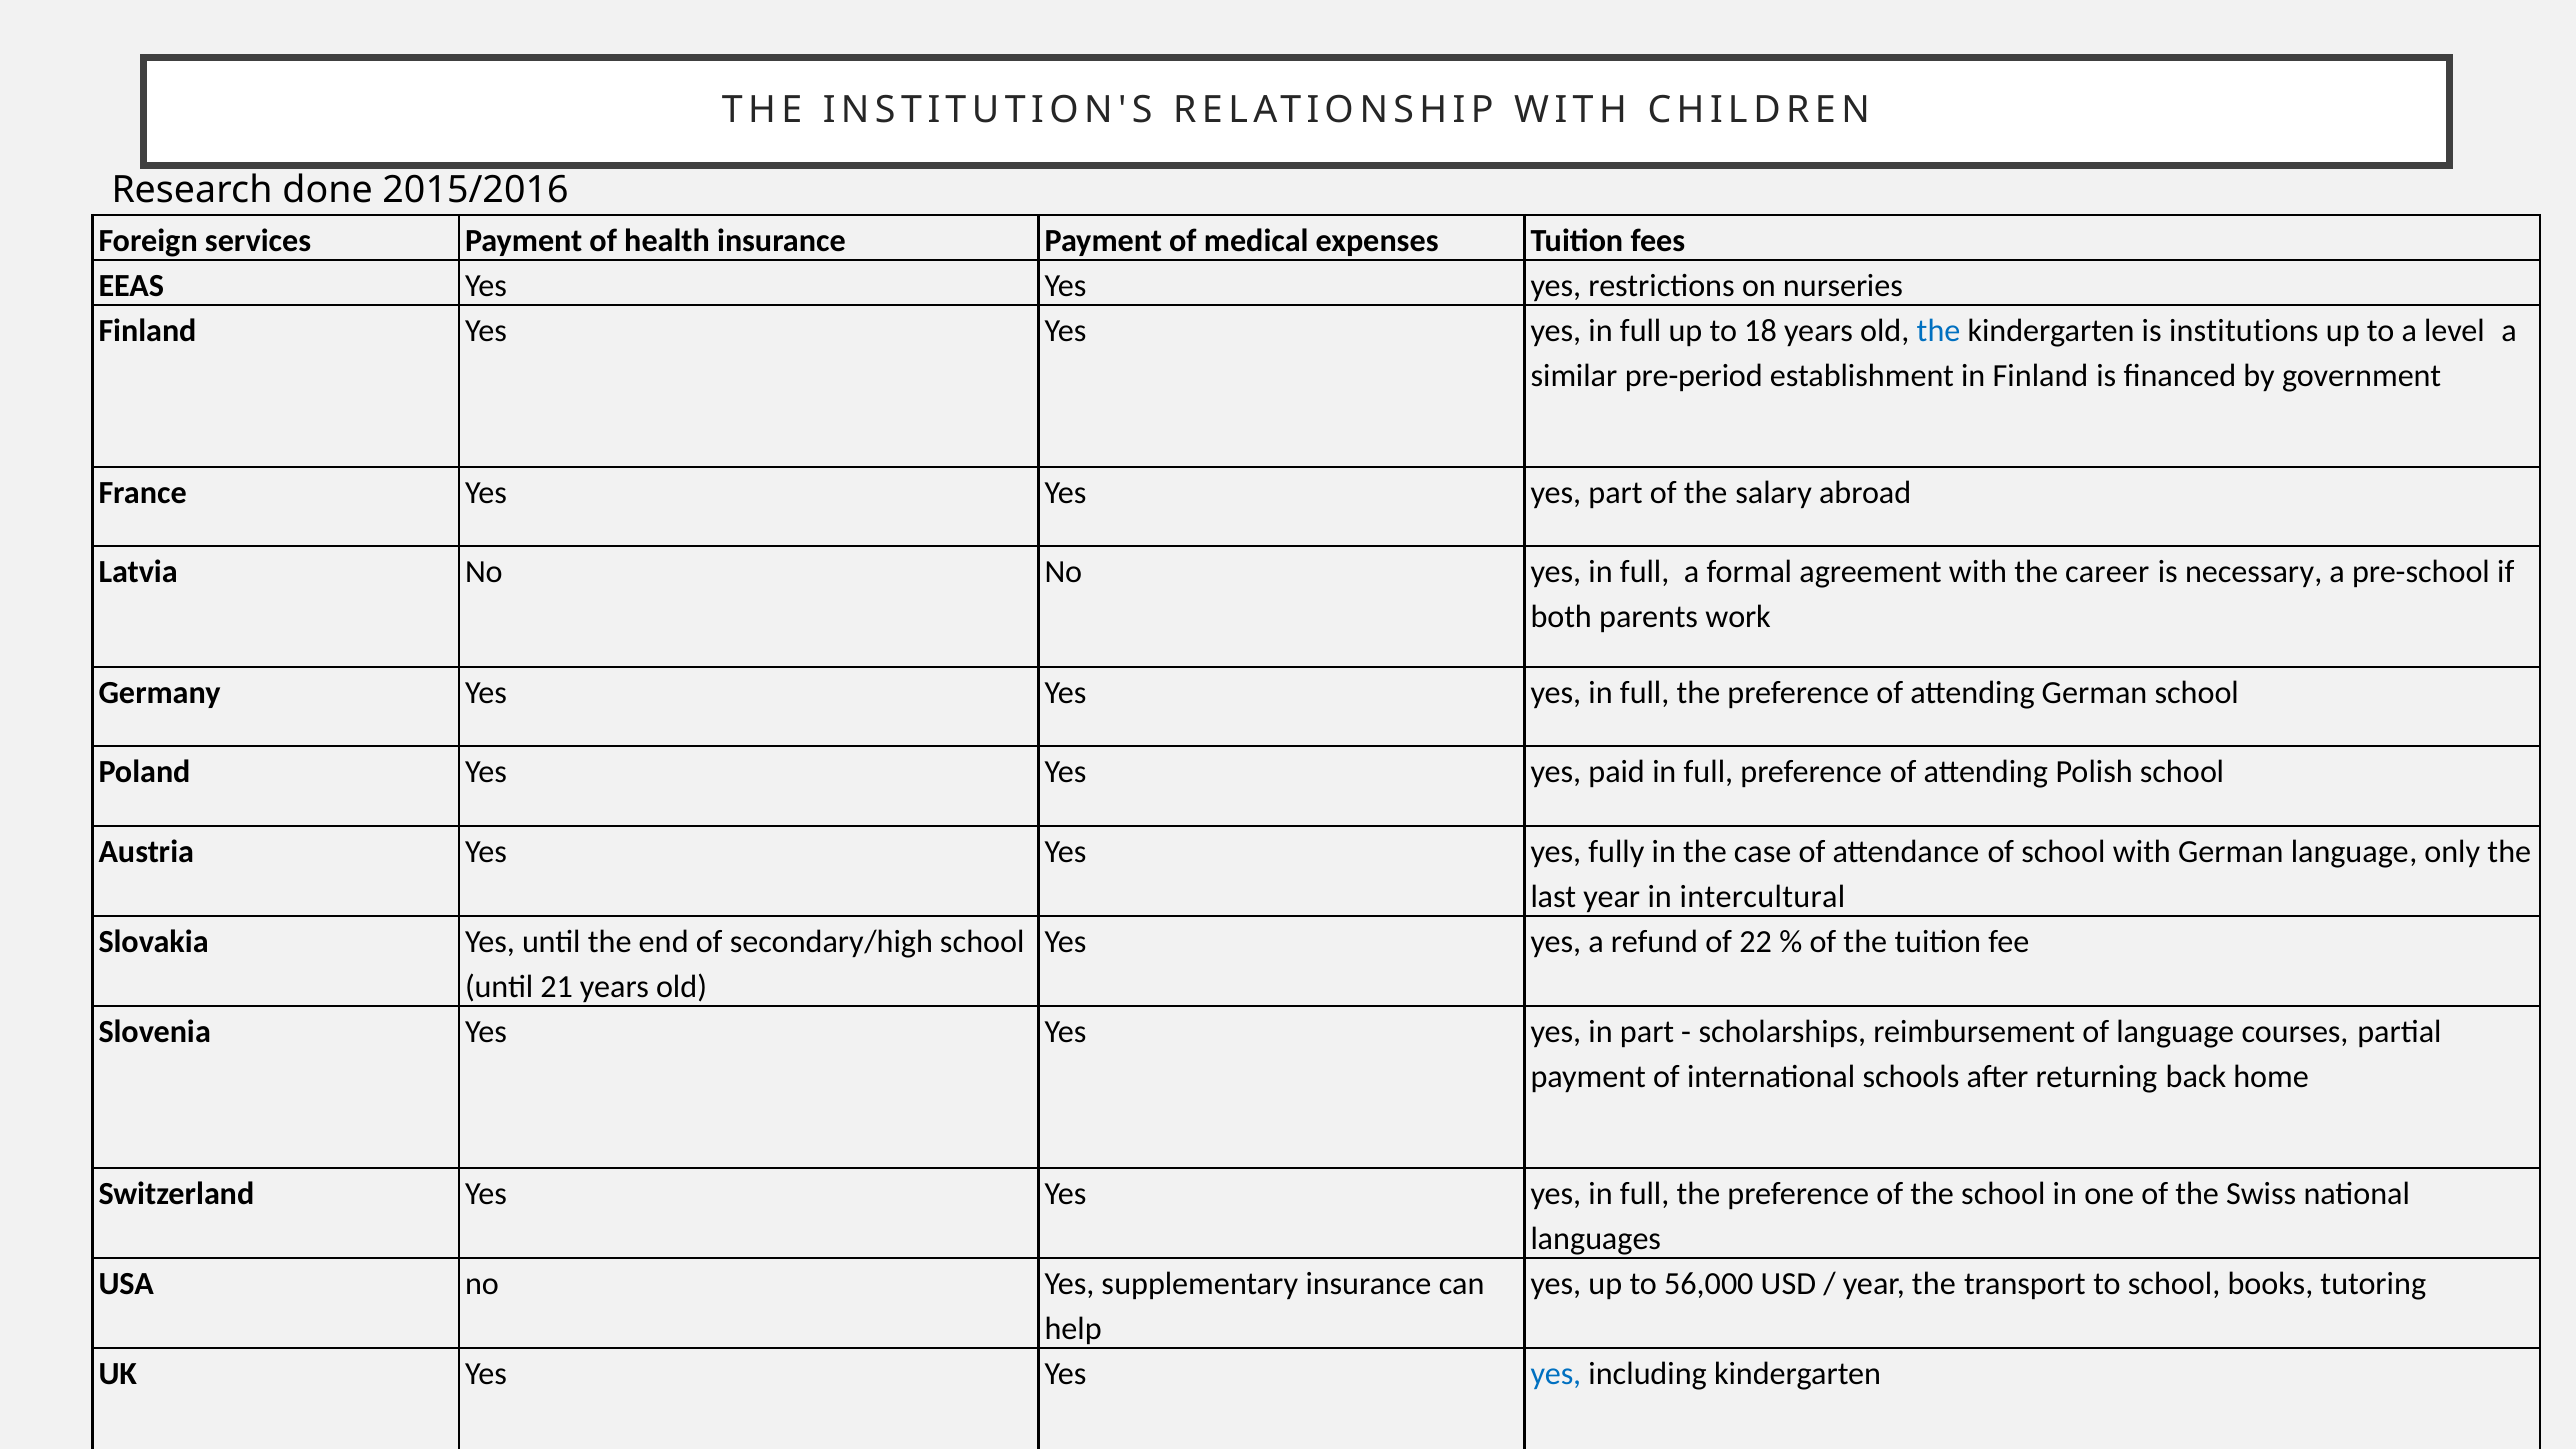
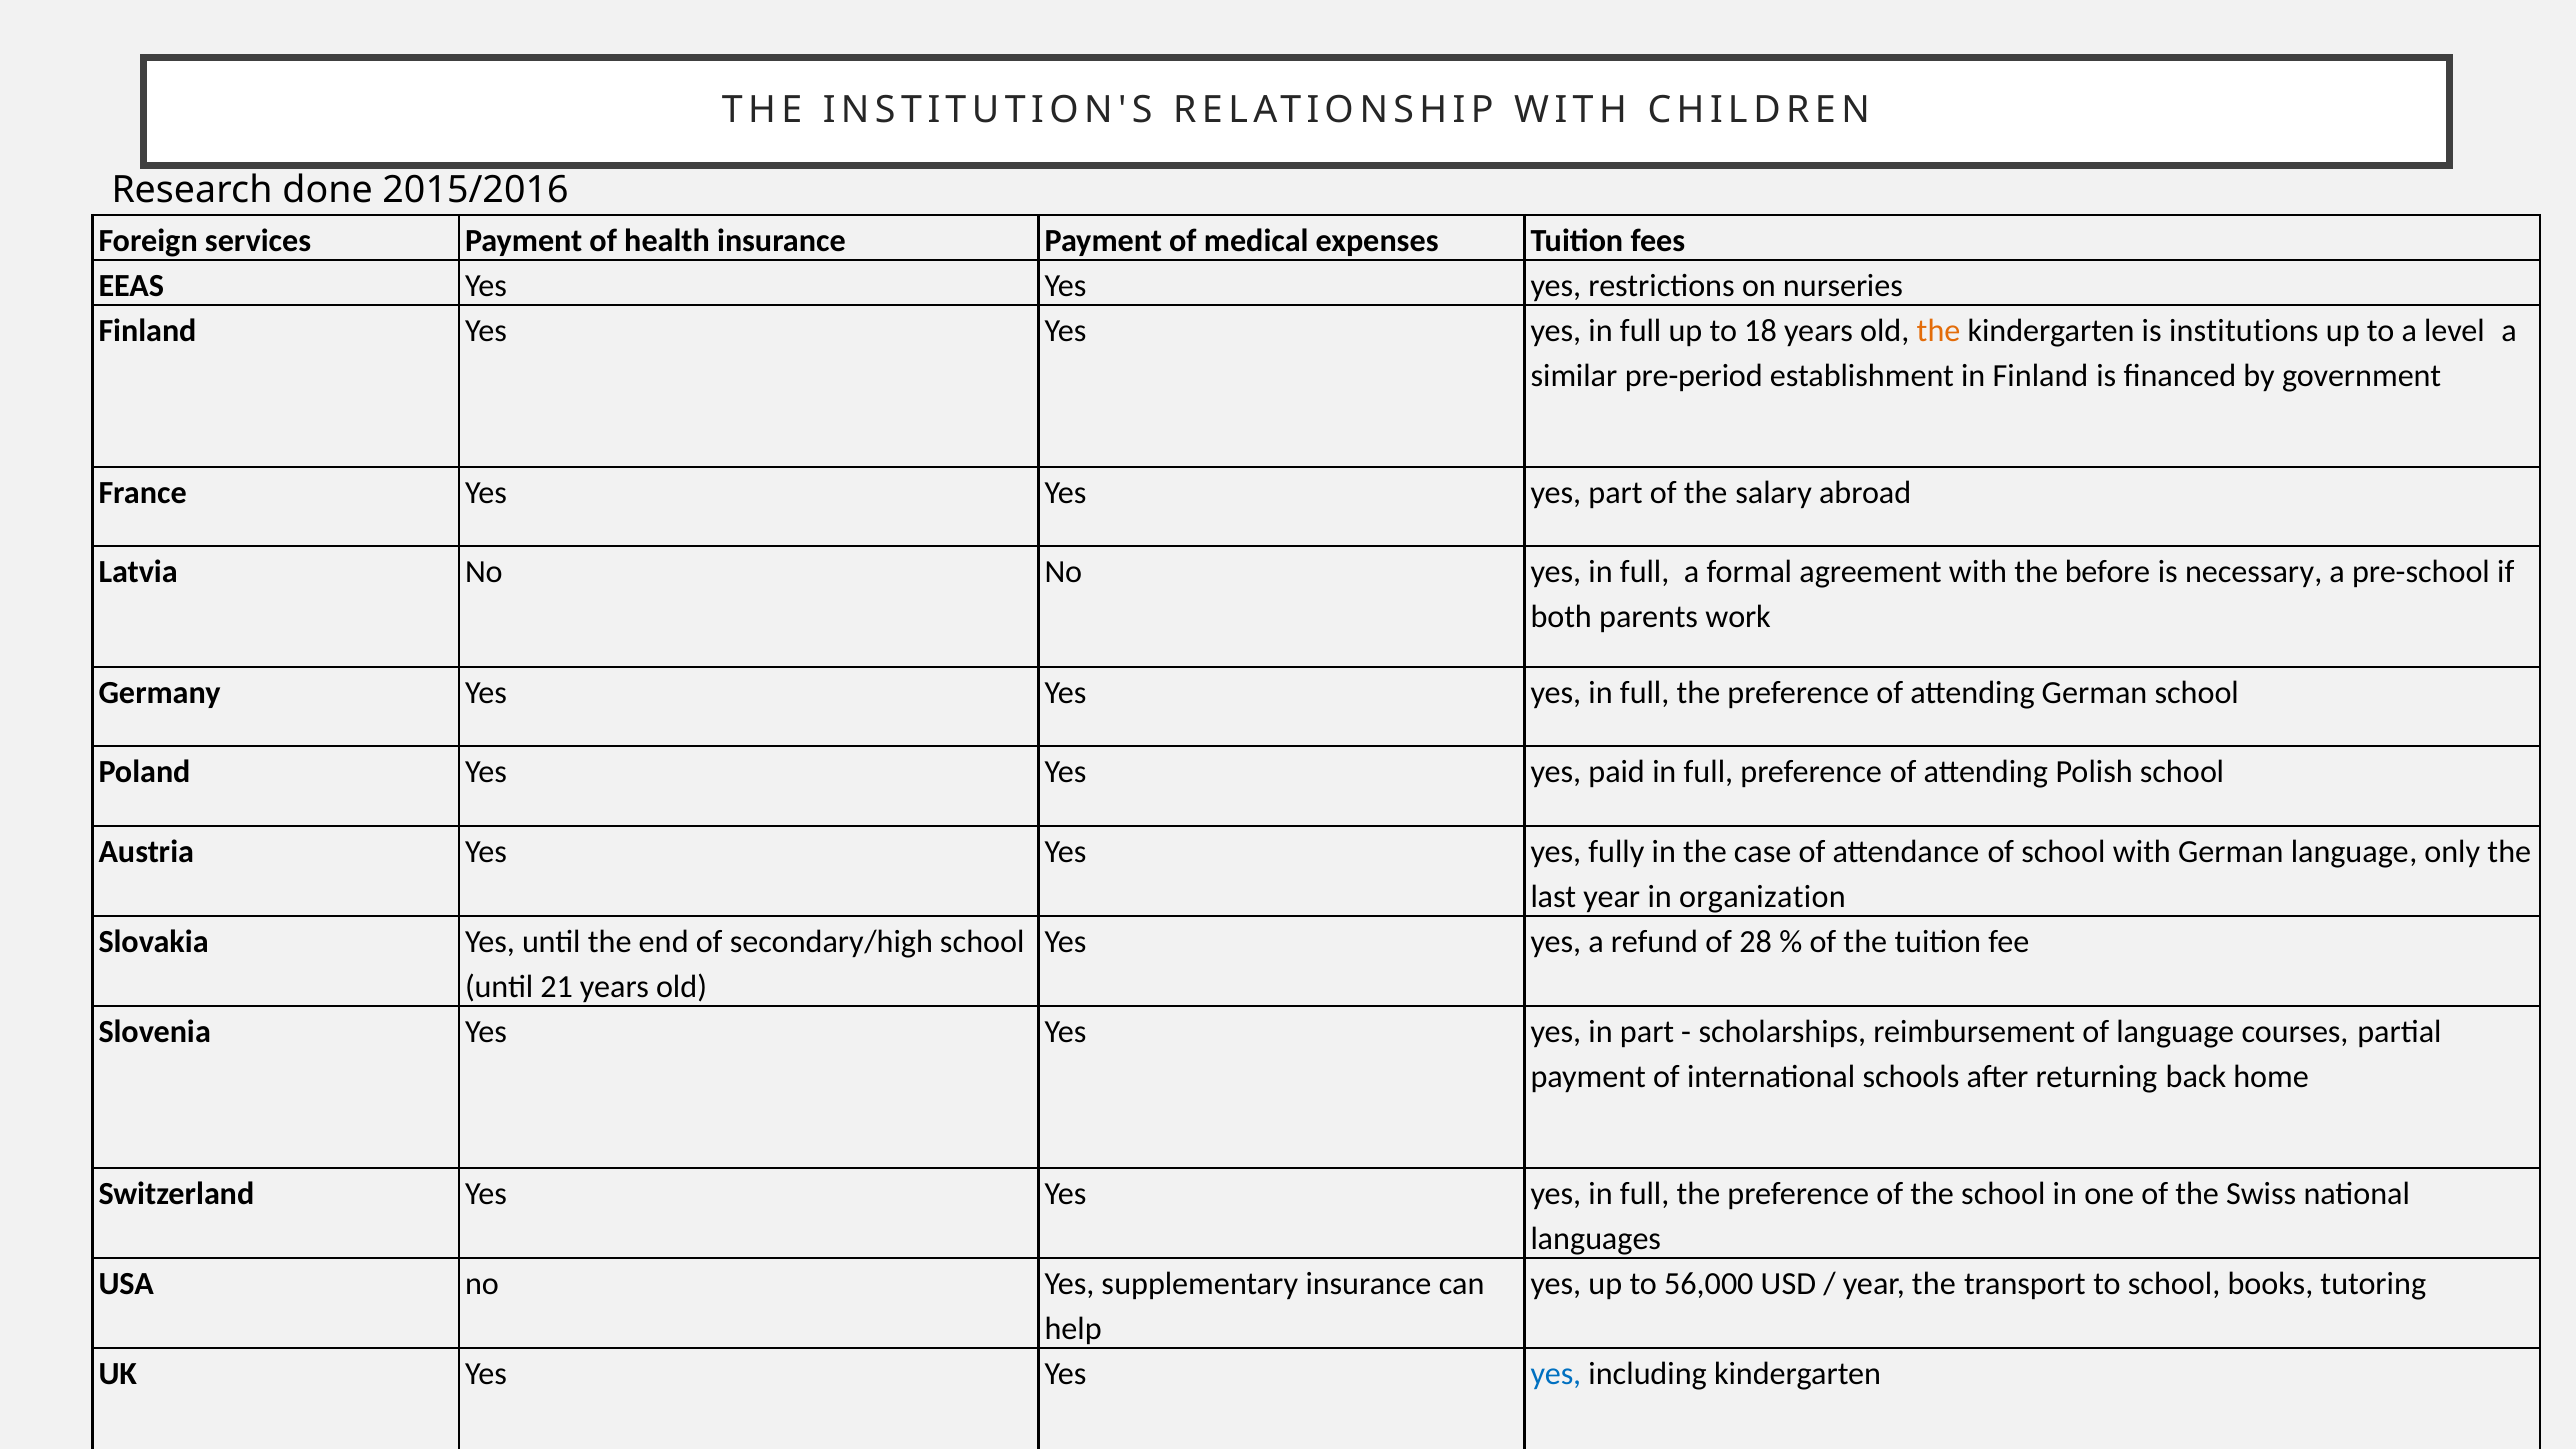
the colour: blue -> orange (1939, 331)
career: career -> before (2107, 572)
intercultural: intercultural -> organization (1762, 897)
22: 22 -> 28 (1756, 942)
